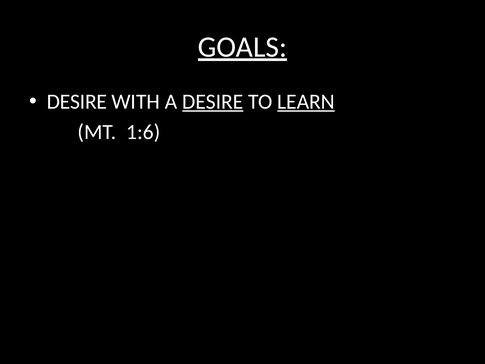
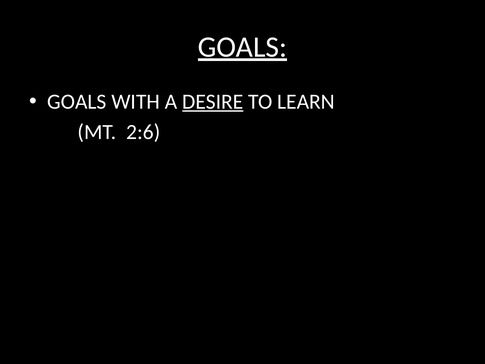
DESIRE: DESIRE -> GOALS (77, 102)
LEARN underline: present -> none (306, 102)
1:6: 1:6 -> 2:6 (143, 132)
